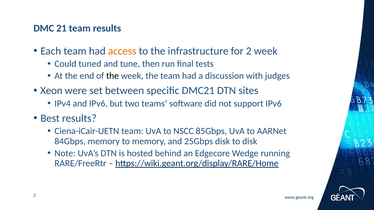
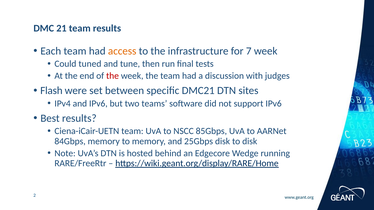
for 2: 2 -> 7 (249, 51)
the colour: black -> red (113, 76)
Xeon: Xeon -> Flash (51, 91)
